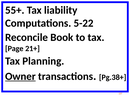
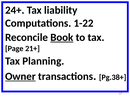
55+: 55+ -> 24+ (15, 10)
5-22: 5-22 -> 1-22 (84, 23)
Book underline: none -> present (62, 37)
